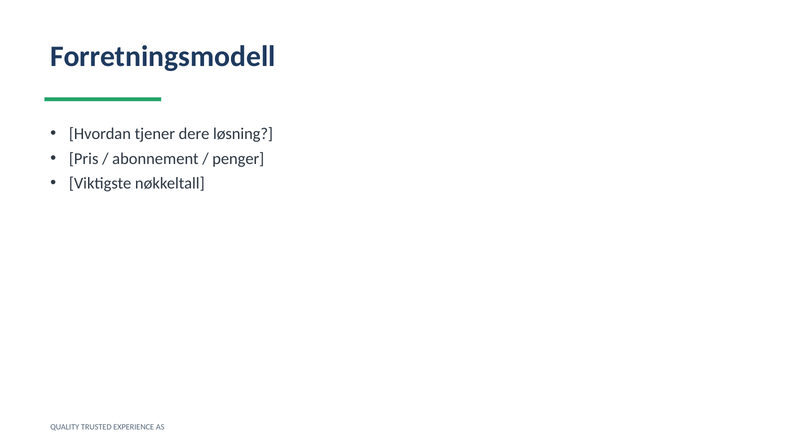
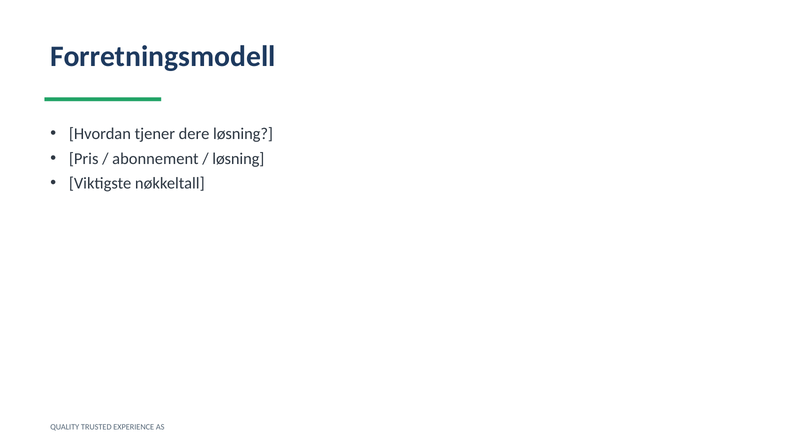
penger: penger -> løsning (238, 159)
